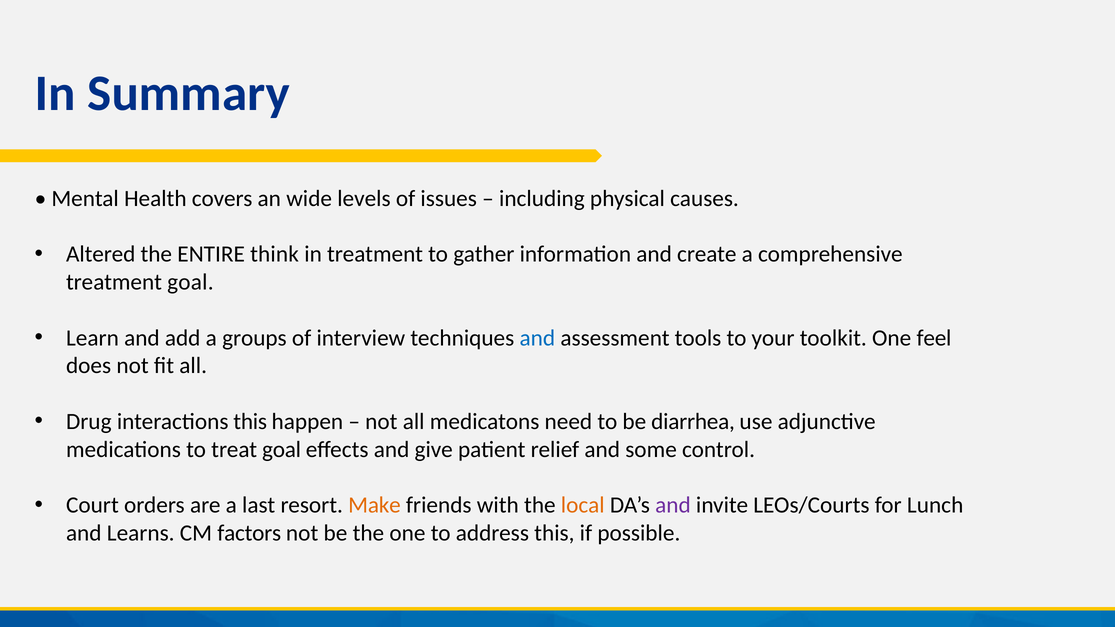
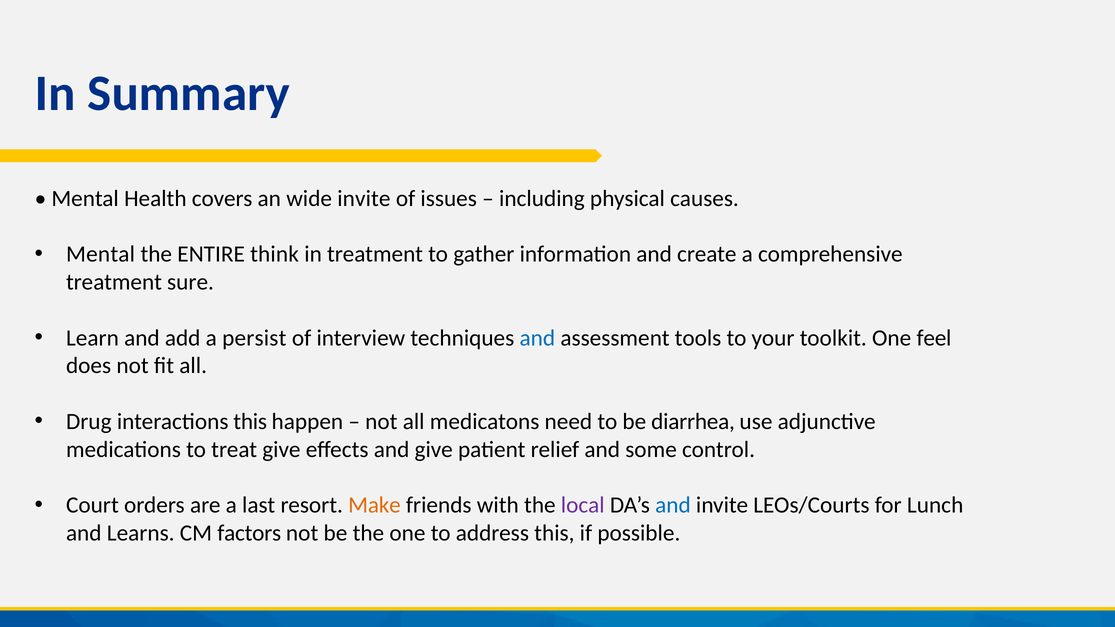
wide levels: levels -> invite (364, 199)
Altered: Altered -> Mental (101, 254)
treatment goal: goal -> sure (191, 282)
groups: groups -> persist (254, 338)
treat goal: goal -> give (281, 450)
local colour: orange -> purple (583, 505)
and colour: purple -> blue (673, 505)
